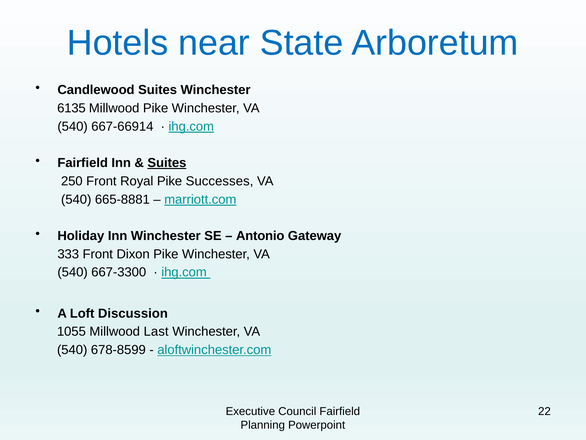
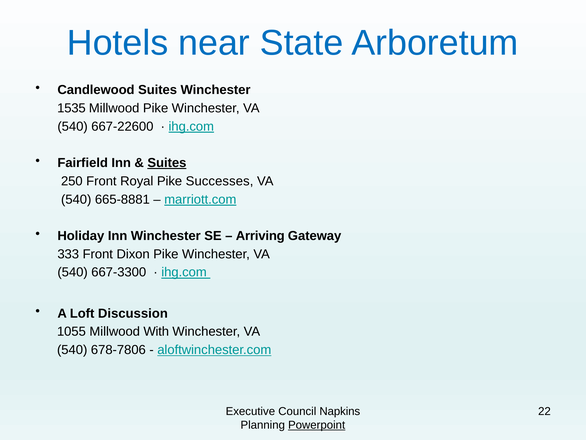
6135: 6135 -> 1535 (71, 108)
667-66914: 667-66914 -> 667-22600 (122, 126)
Antonio: Antonio -> Arriving (260, 236)
Last: Last -> With (156, 331)
678-8599: 678-8599 -> 678-7806 (118, 350)
Council Fairfield: Fairfield -> Napkins (340, 411)
Powerpoint underline: none -> present (317, 424)
